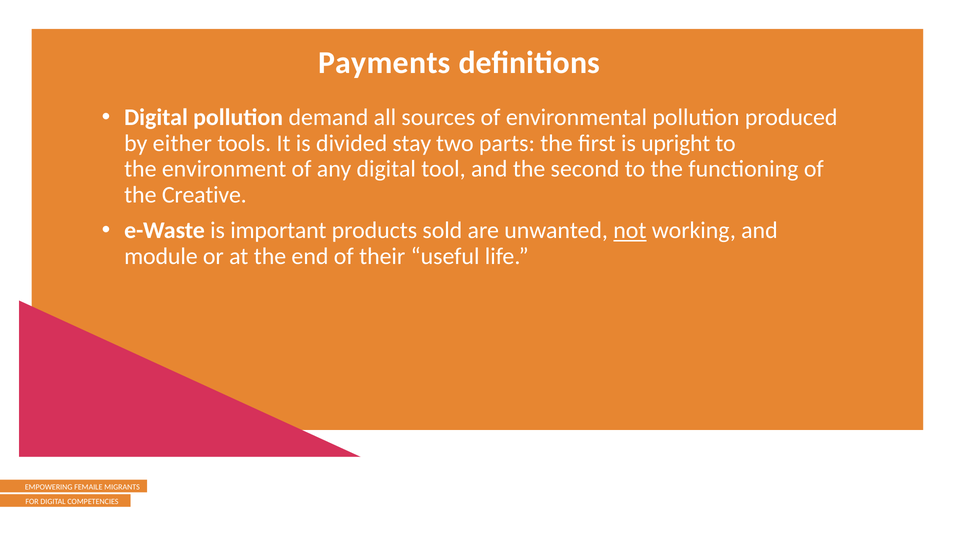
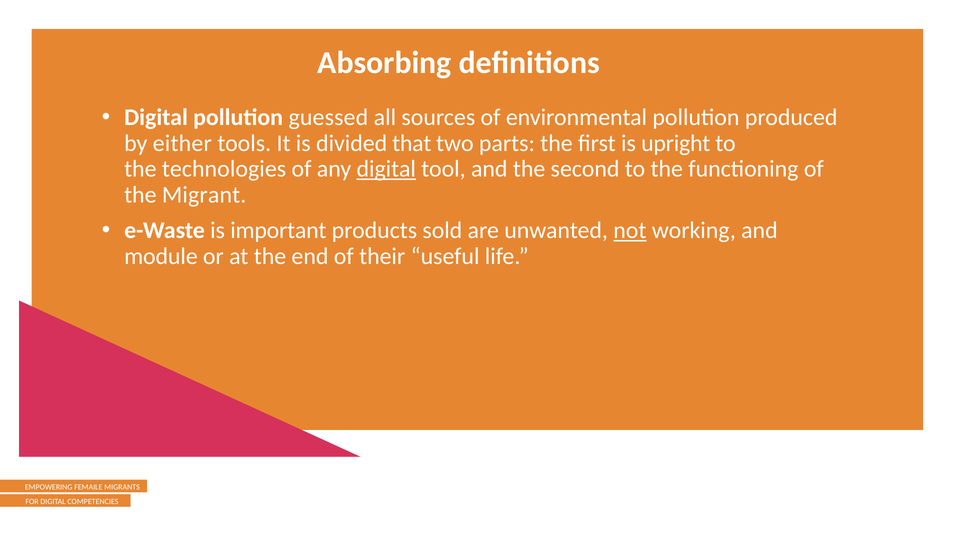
Payments: Payments -> Absorbing (385, 63)
demand: demand -> guessed (328, 117)
stay: stay -> that (412, 143)
environment: environment -> technologies (224, 169)
digital underline: none -> present (386, 169)
Creative: Creative -> Migrant (204, 195)
